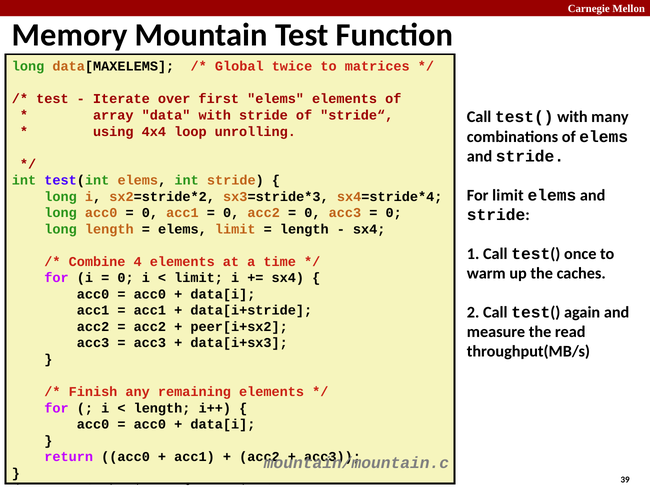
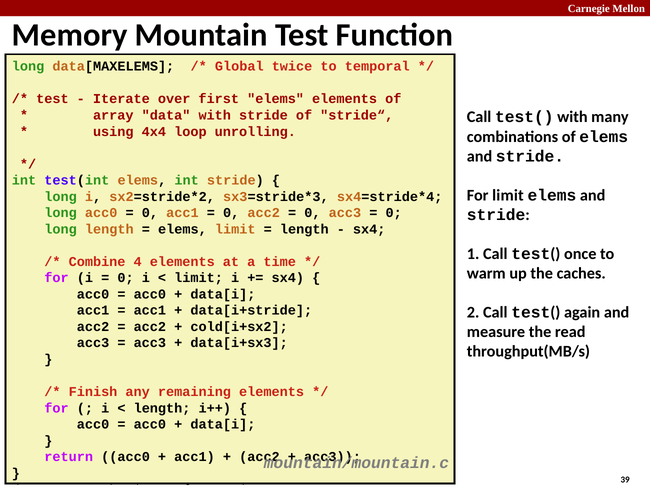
matrices: matrices -> temporal (377, 66)
peer[i+sx2: peer[i+sx2 -> cold[i+sx2 (239, 326)
